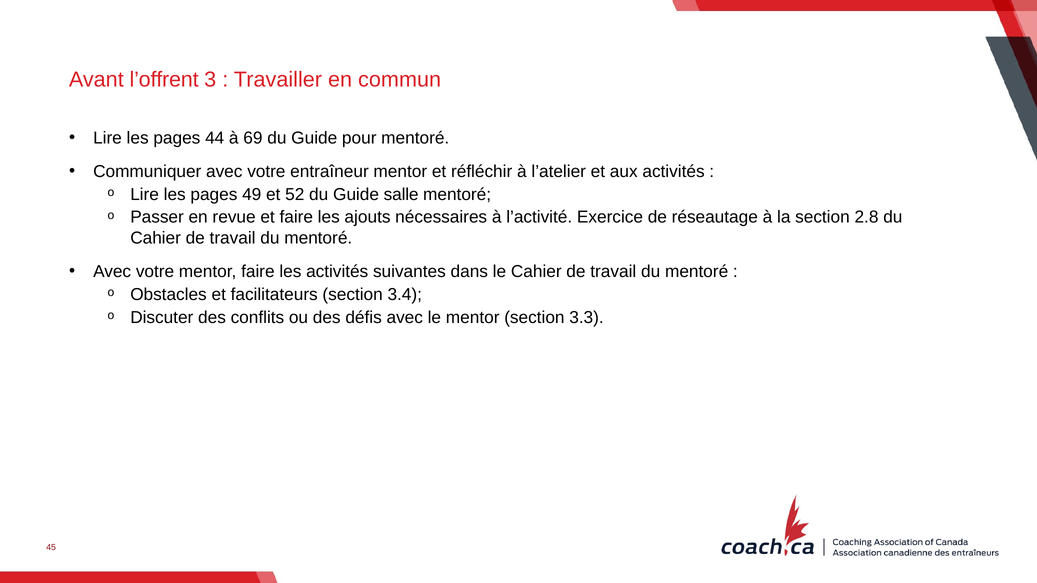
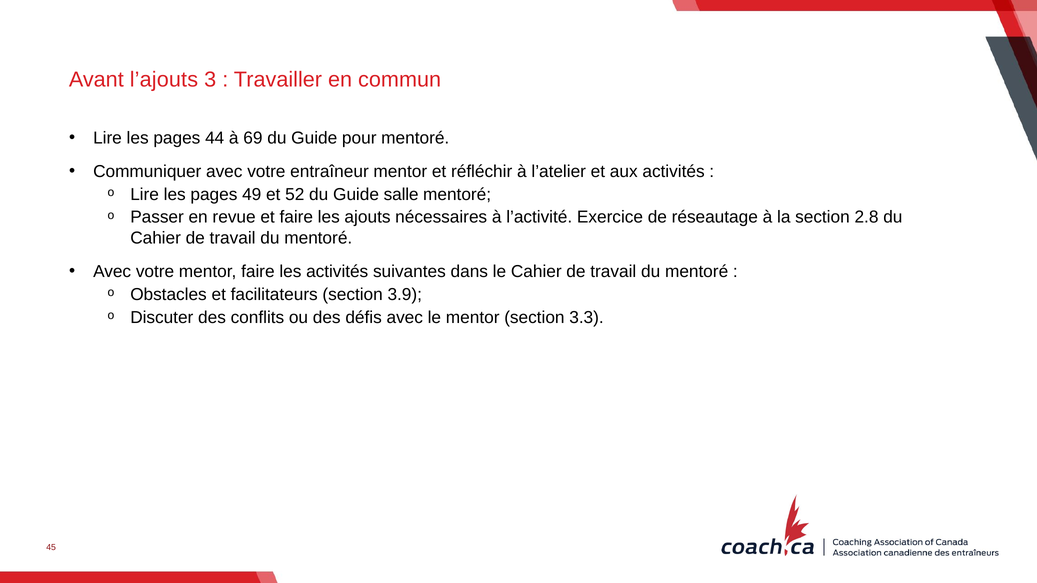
l’offrent: l’offrent -> l’ajouts (164, 80)
3.4: 3.4 -> 3.9 (405, 295)
